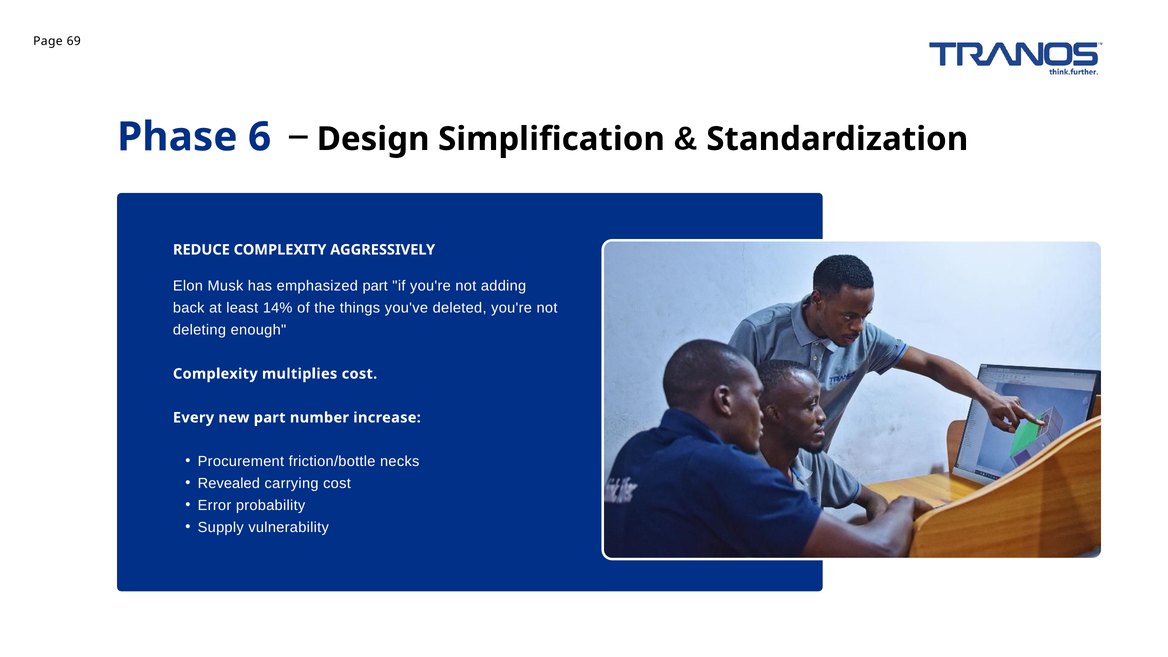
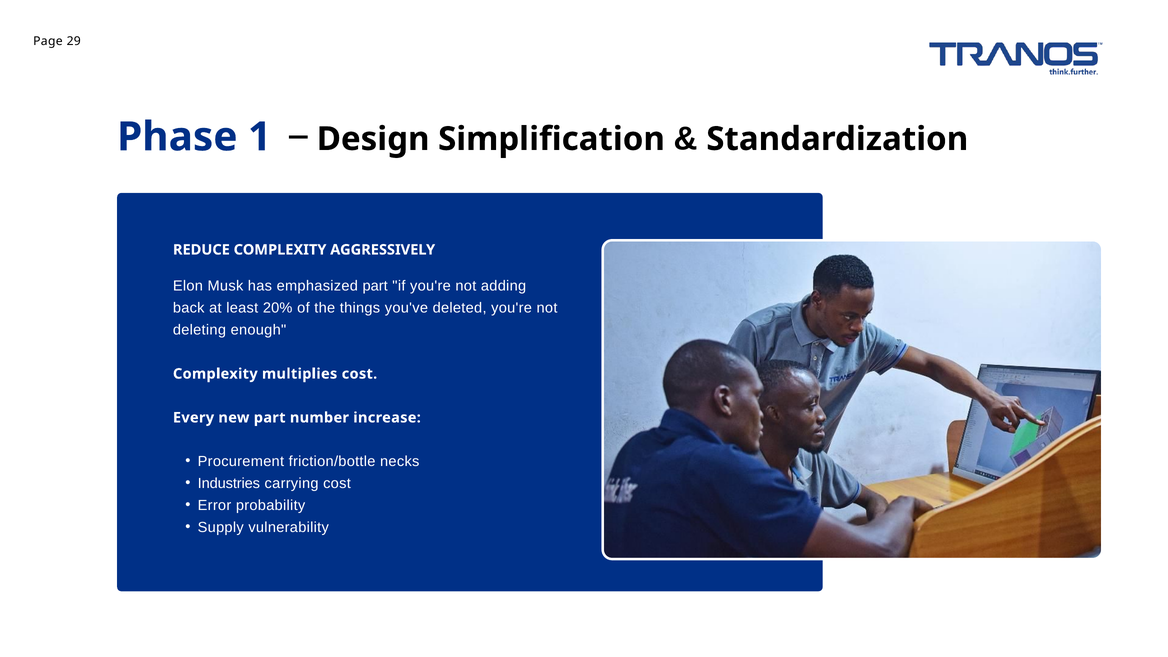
69: 69 -> 29 (74, 41)
6: 6 -> 1 (260, 137)
14%: 14% -> 20% (278, 308)
Revealed: Revealed -> Industries (229, 483)
